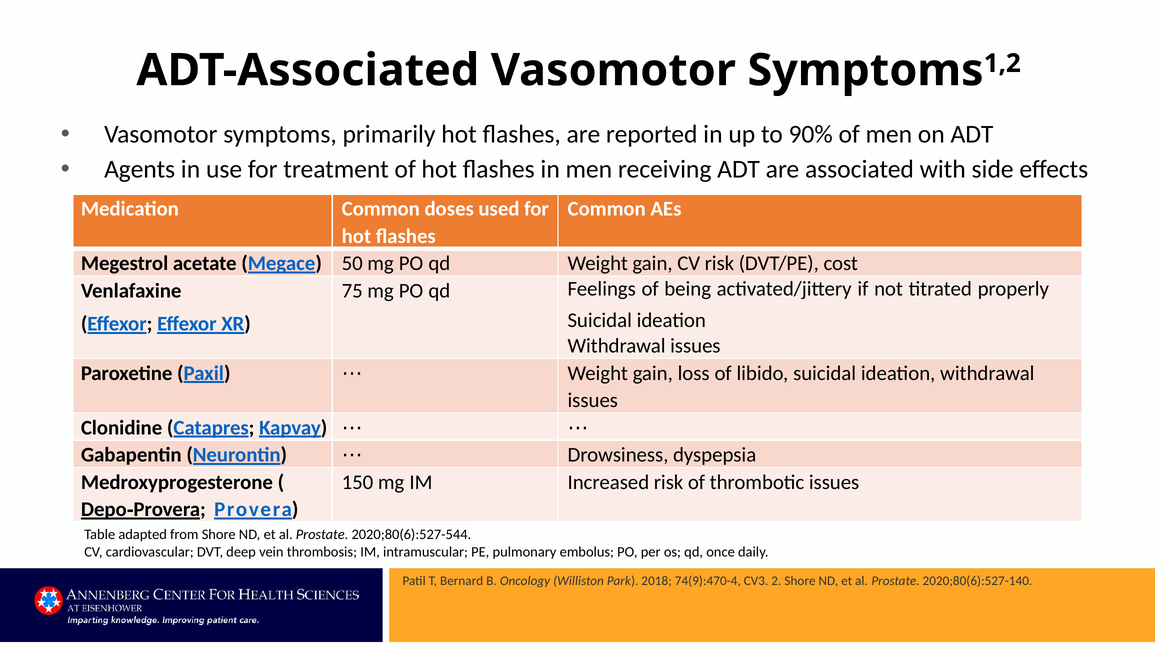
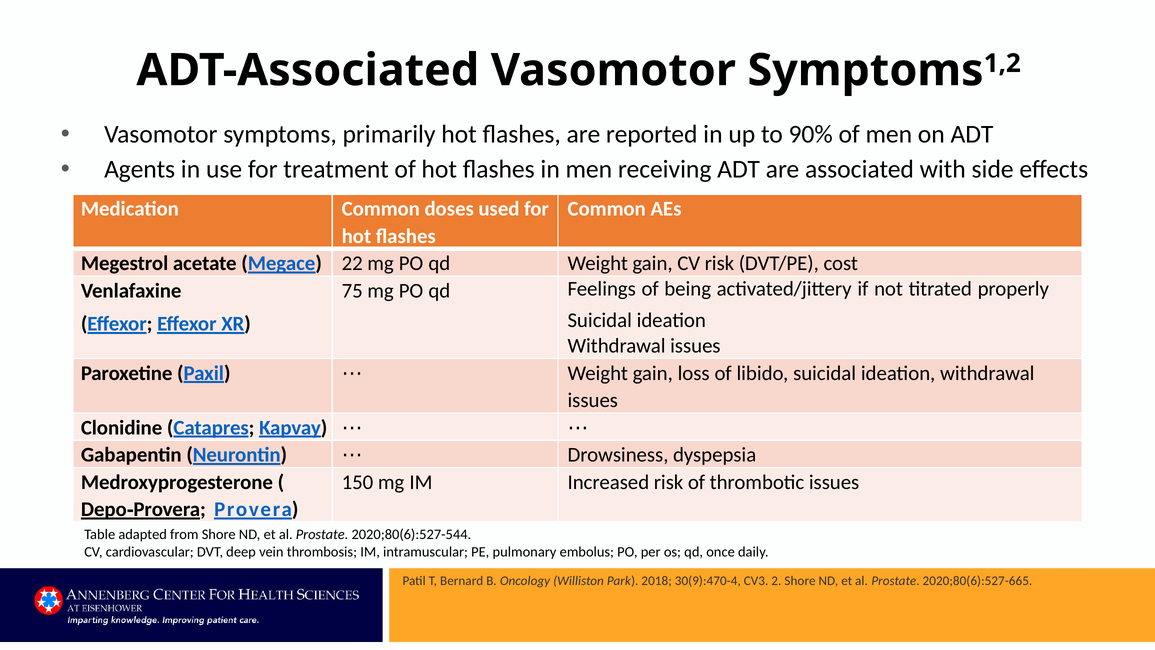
50: 50 -> 22 (352, 263)
74(9):470-4: 74(9):470-4 -> 30(9):470-4 (708, 581)
2020;80(6):527-140: 2020;80(6):527-140 -> 2020;80(6):527-665 (977, 581)
